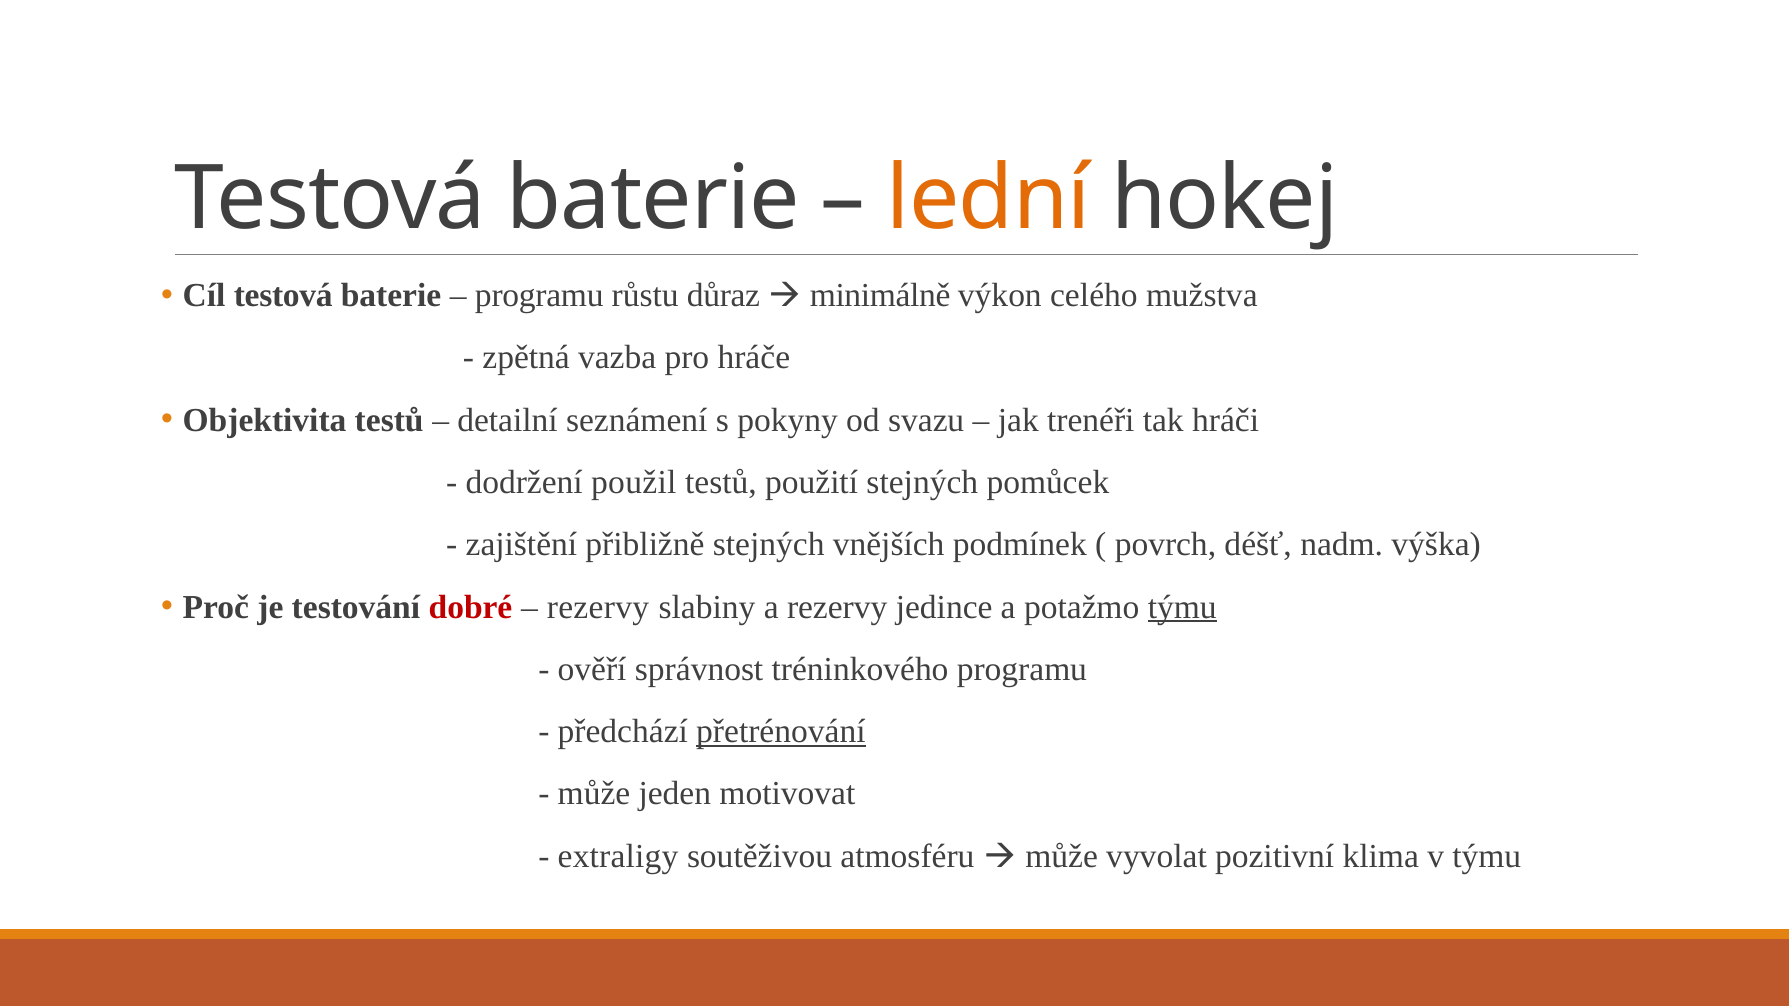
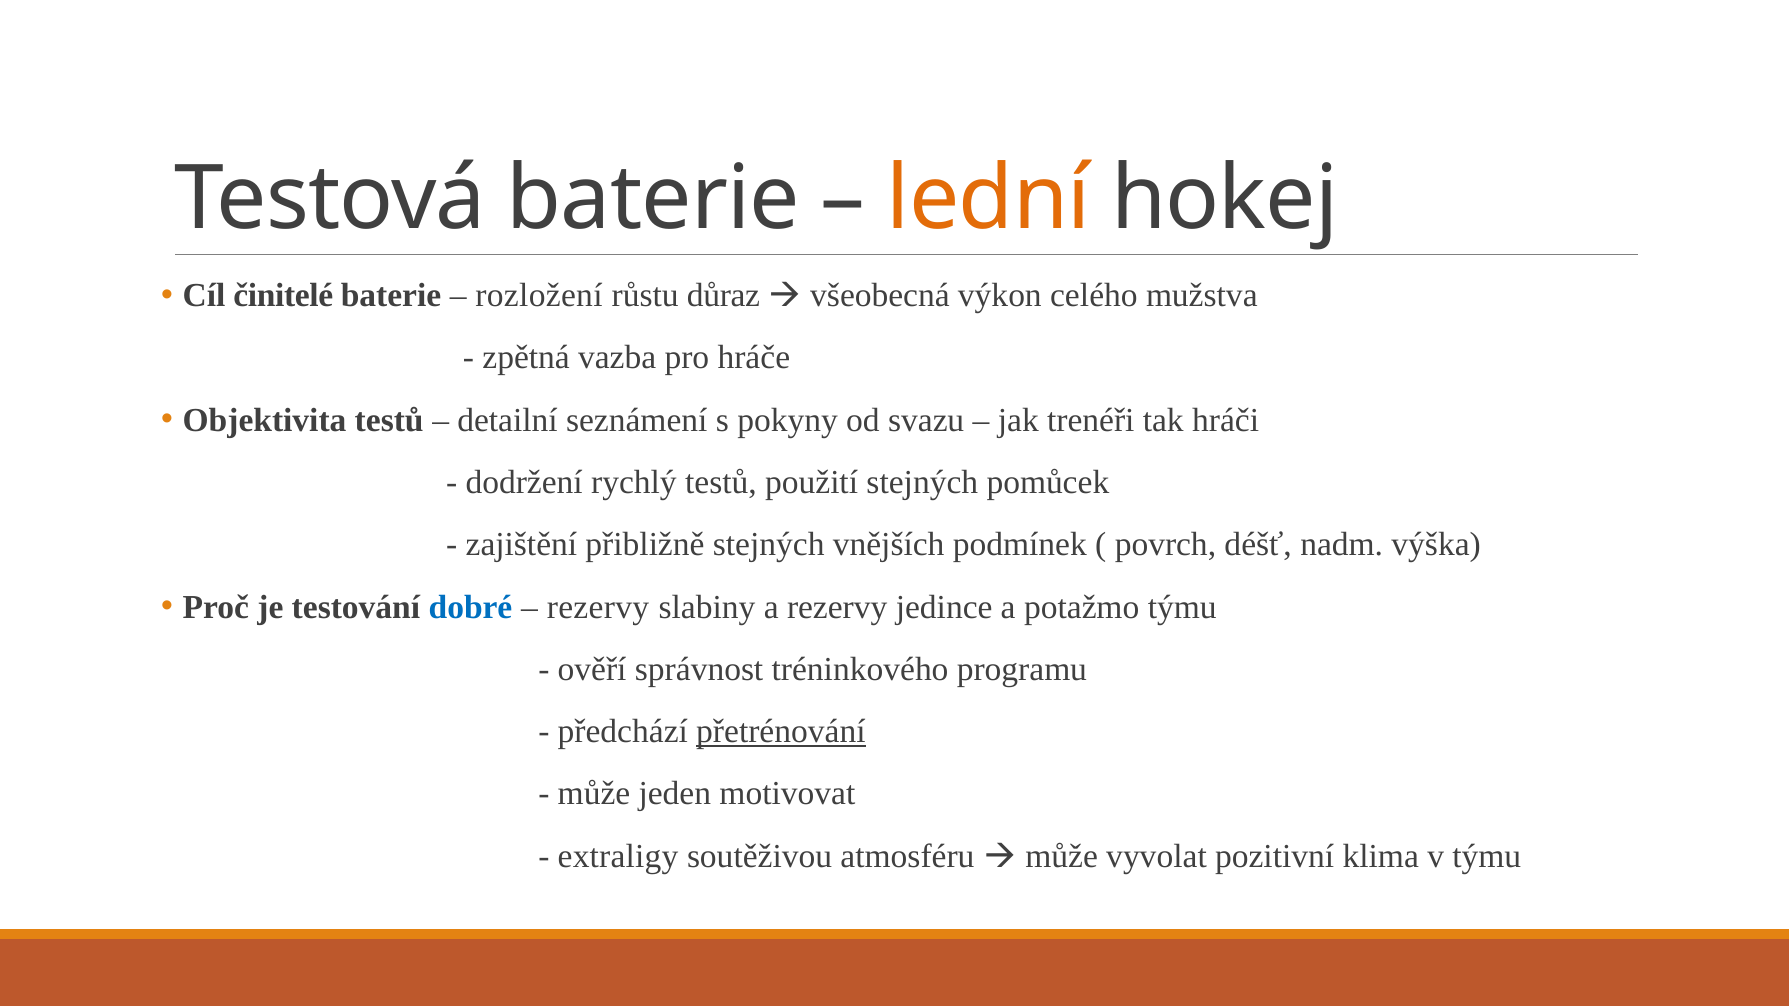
Cíl testová: testová -> činitelé (283, 295)
programu: programu -> rozložení (539, 295)
minimálně: minimálně -> všeobecná (880, 295)
použil: použil -> rychlý (634, 482)
dobré colour: red -> blue (470, 607)
týmu underline: present -> none (1182, 607)
